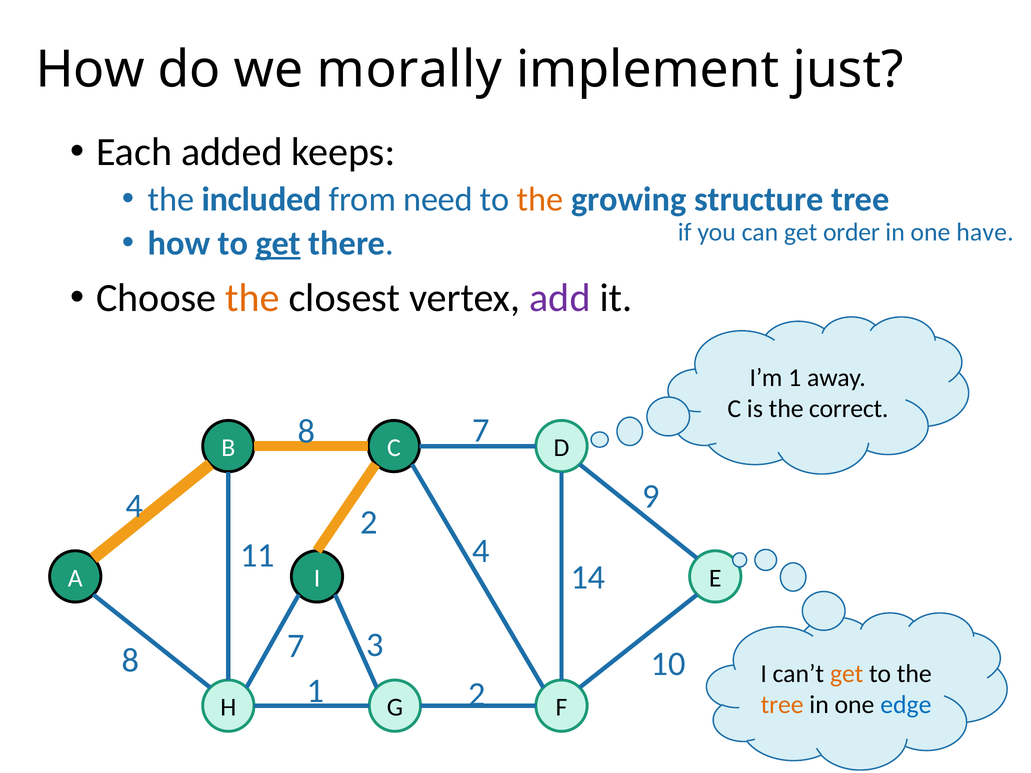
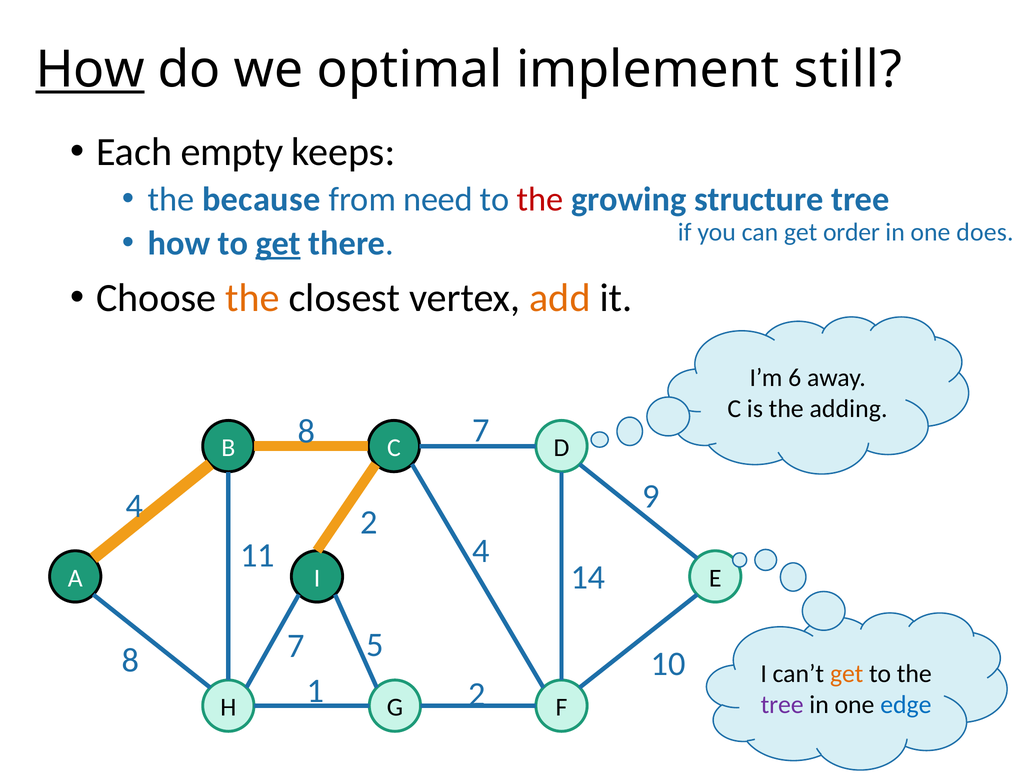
How underline: none -> present (90, 70)
morally: morally -> optimal (410, 70)
just: just -> still (848, 70)
added: added -> empty (232, 152)
included: included -> because (261, 199)
the colour: orange -> red (540, 199)
have: have -> does (985, 232)
add colour: purple -> orange (560, 298)
I’m 1: 1 -> 6 (795, 378)
correct: correct -> adding (849, 409)
3: 3 -> 5 (375, 645)
tree colour: orange -> purple (782, 705)
